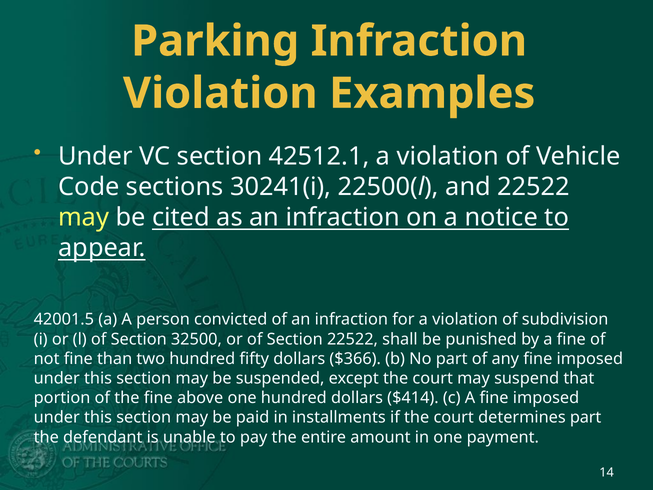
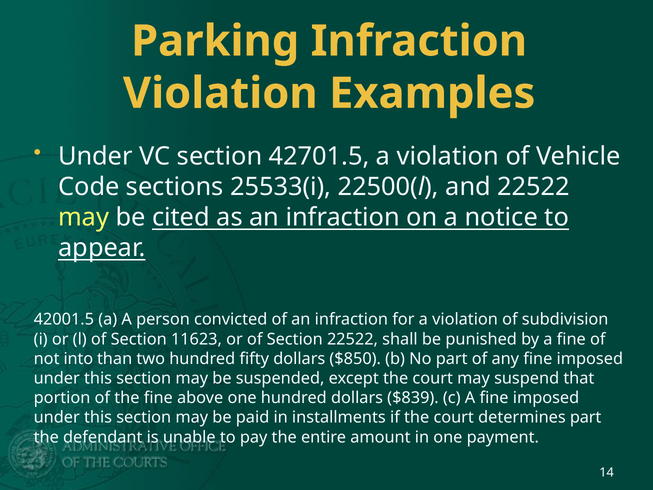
42512.1: 42512.1 -> 42701.5 (319, 156)
30241(i: 30241(i -> 25533(i (281, 187)
32500: 32500 -> 11623 (196, 339)
not fine: fine -> into (78, 359)
$366: $366 -> $850 (355, 359)
$414: $414 -> $839 (413, 398)
